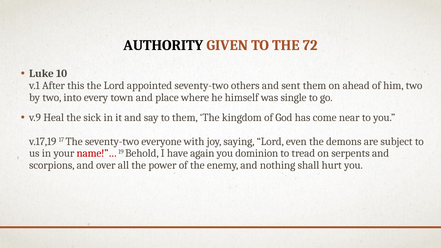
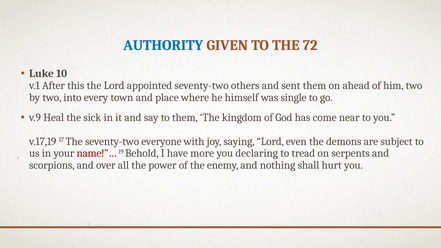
AUTHORITY colour: black -> blue (163, 45)
again: again -> more (202, 153)
dominion: dominion -> declaring (257, 153)
